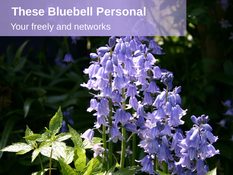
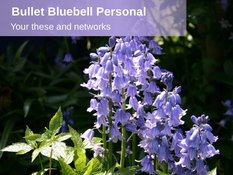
These: These -> Bullet (28, 12)
freely: freely -> these (43, 27)
